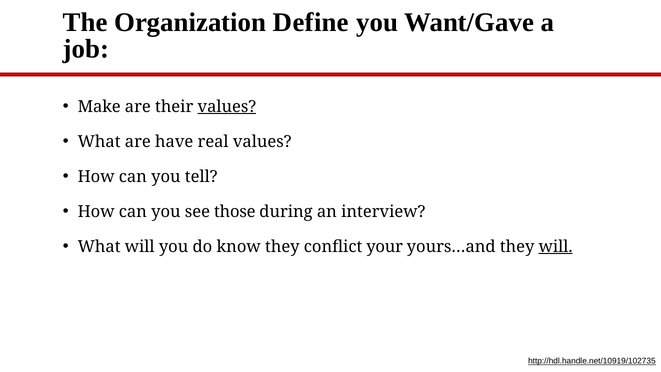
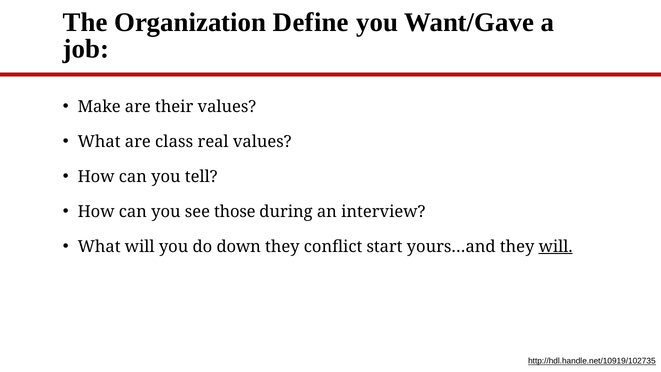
values underline: present -> none (227, 107)
have: have -> class (174, 141)
know: know -> down (239, 246)
your: your -> start (385, 246)
